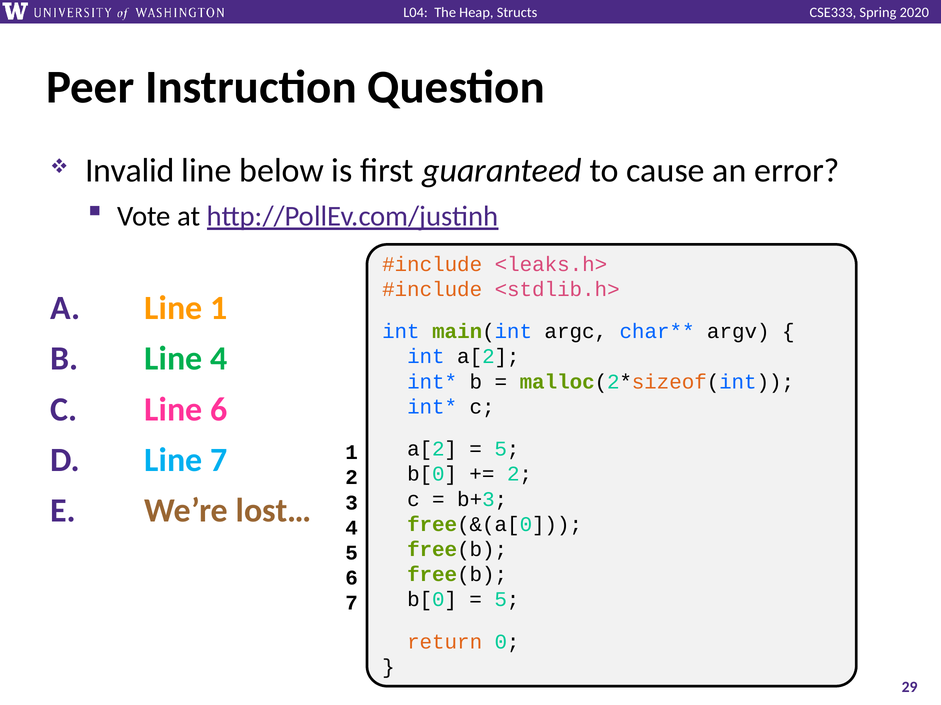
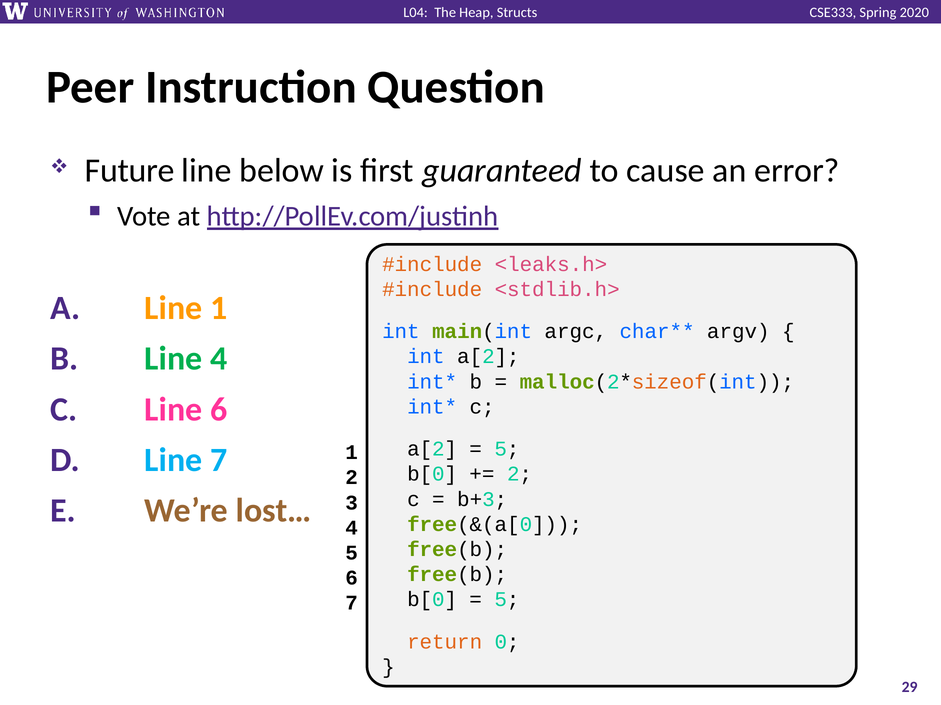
Invalid: Invalid -> Future (130, 171)
